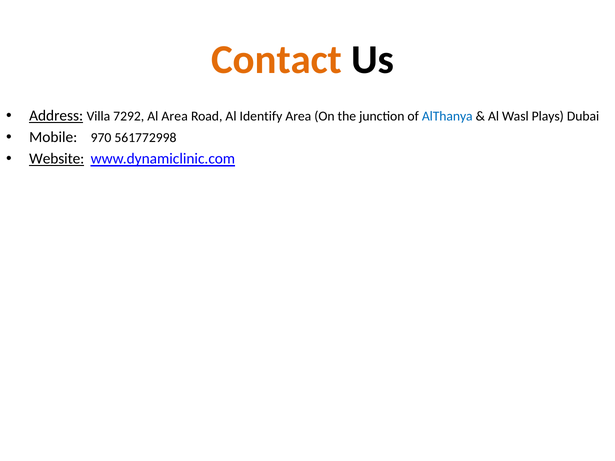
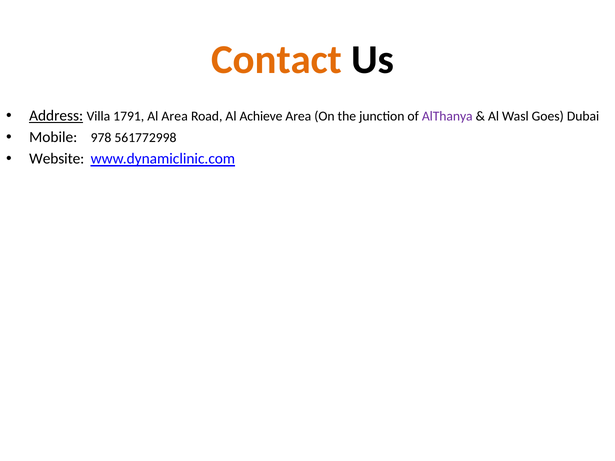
7292: 7292 -> 1791 (129, 116)
Identify: Identify -> Achieve (261, 116)
AlThanya colour: blue -> purple (447, 116)
Plays: Plays -> Goes (548, 116)
970: 970 -> 978 (101, 138)
Website underline: present -> none (57, 159)
